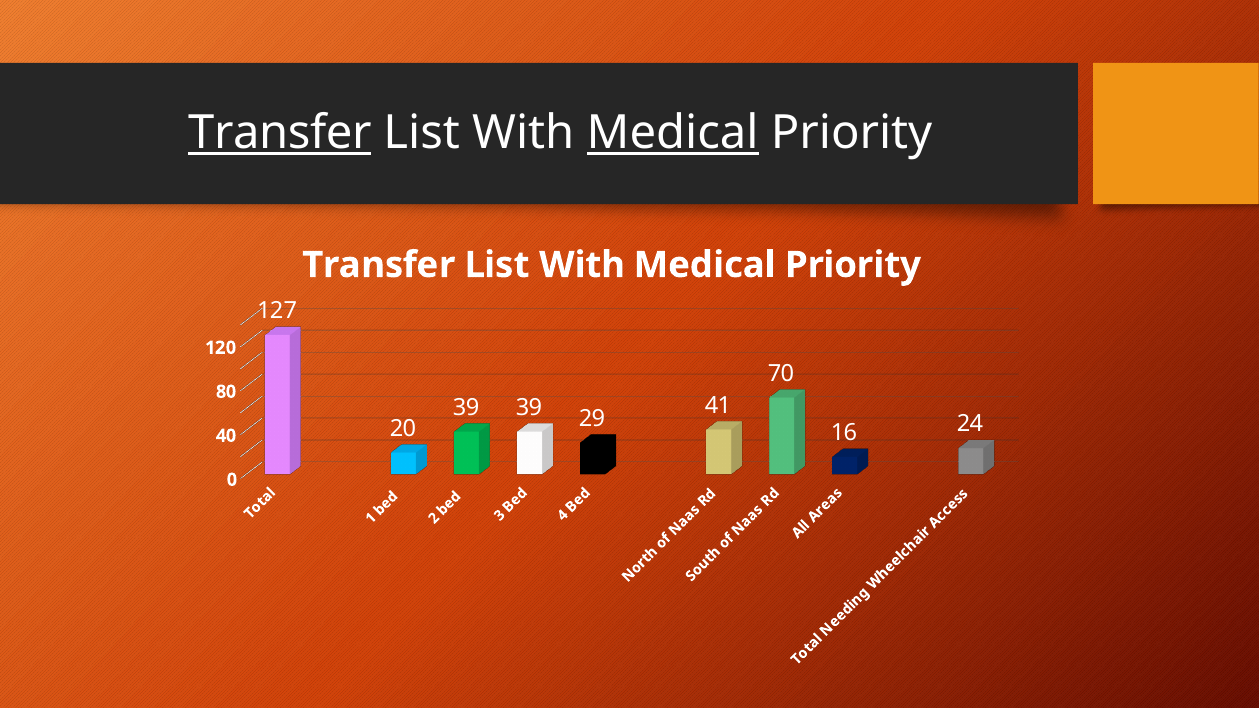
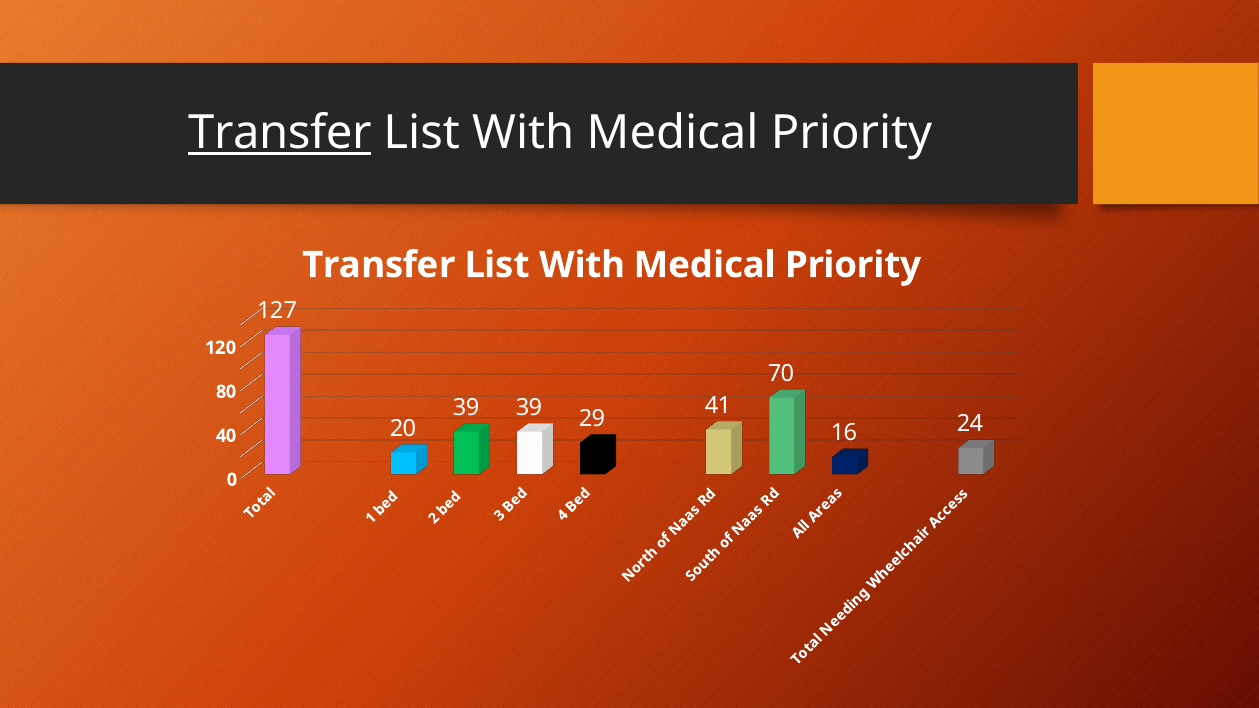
Medical underline: present -> none (673, 133)
